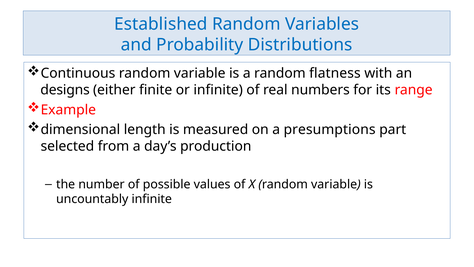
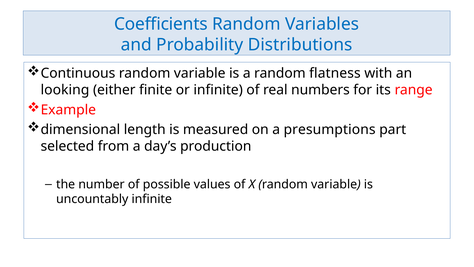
Established: Established -> Coefficients (161, 24)
designs: designs -> looking (65, 90)
